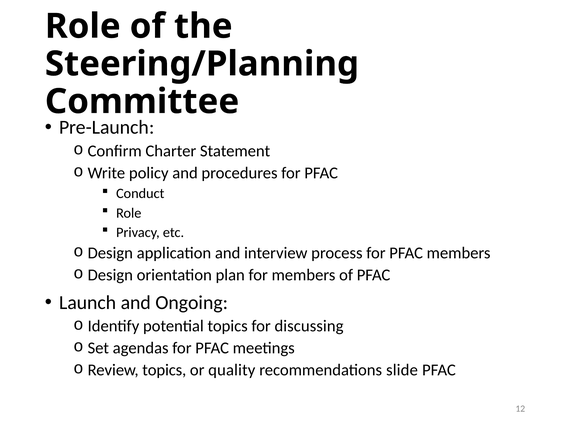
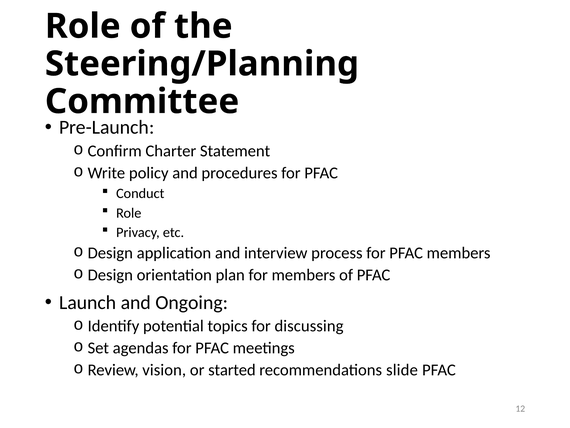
topics: topics -> vision (164, 370)
quality: quality -> started (232, 370)
